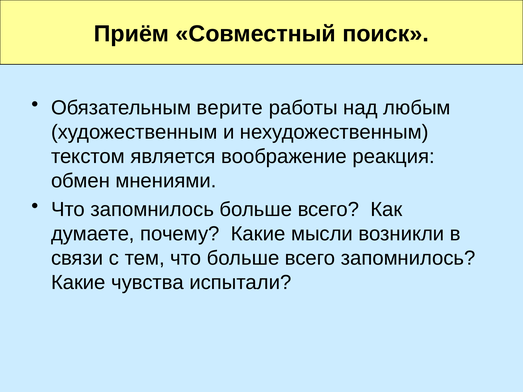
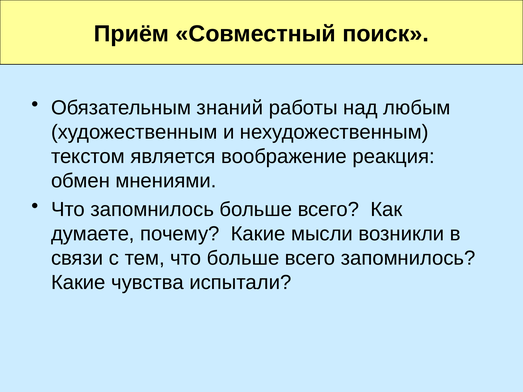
верите: верите -> знаний (230, 108)
